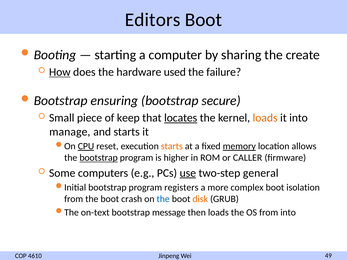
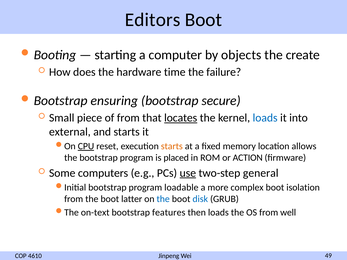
sharing: sharing -> objects (241, 55)
How underline: present -> none (60, 72)
used: used -> time (175, 72)
of keep: keep -> from (128, 118)
loads colour: orange -> blue (265, 118)
manage: manage -> external (70, 132)
memory underline: present -> none (239, 146)
bootstrap underline: present -> none (99, 158)
higher: higher -> placed (176, 158)
CALLER: CALLER -> ACTION (248, 158)
registers: registers -> loadable (181, 188)
crash: crash -> latter (132, 199)
disk colour: orange -> blue (200, 199)
message: message -> features (169, 213)
from into: into -> well (288, 213)
